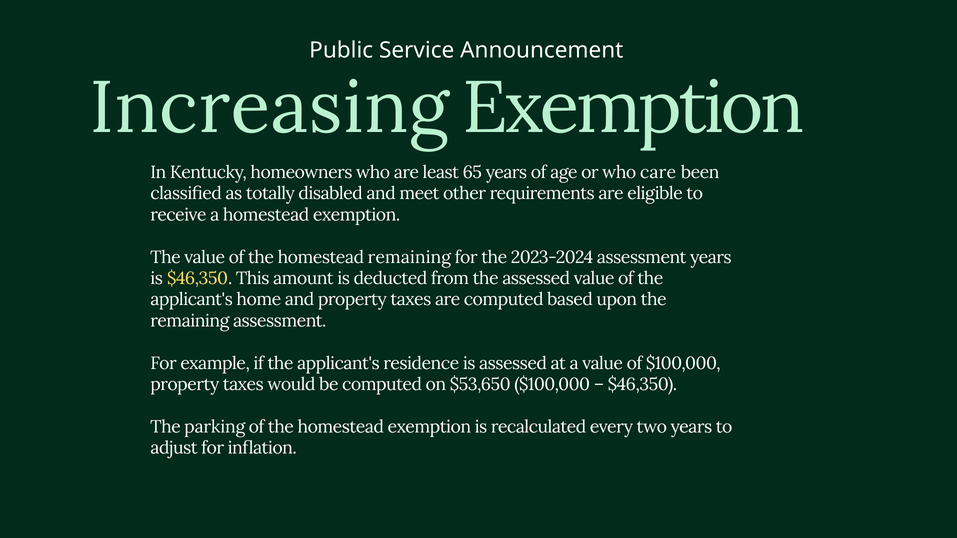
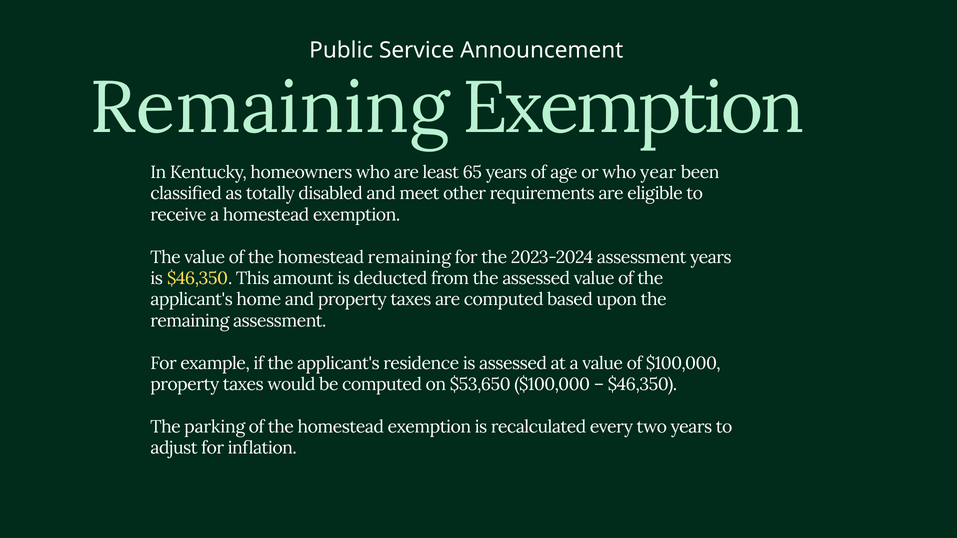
Increasing: Increasing -> Remaining (270, 108)
care: care -> year (658, 173)
